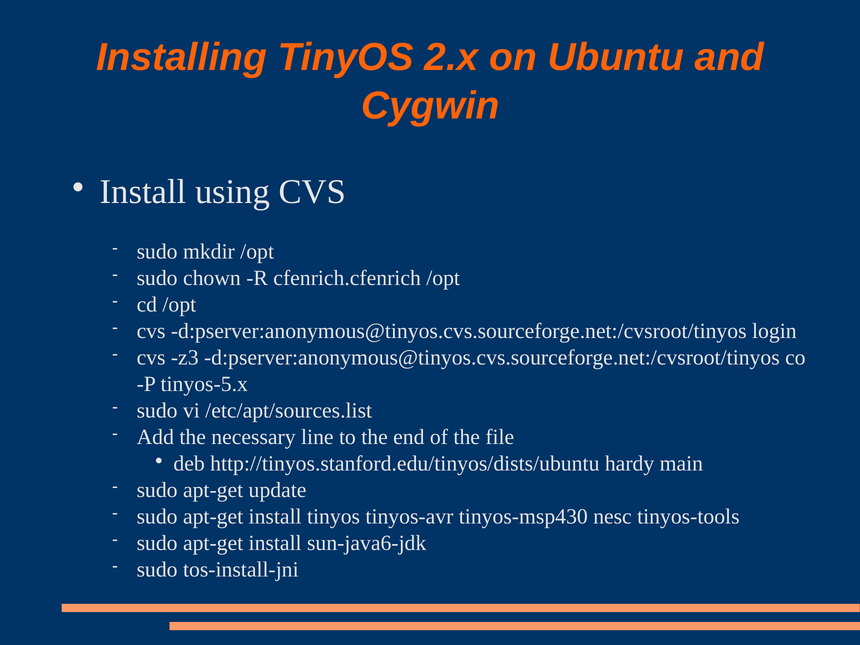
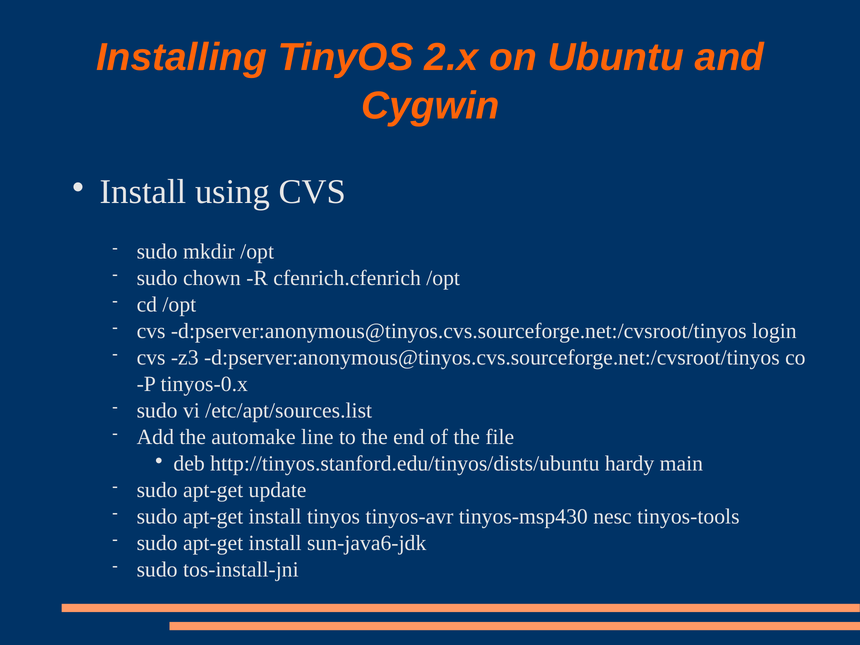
tinyos-5.x: tinyos-5.x -> tinyos-0.x (204, 384)
necessary: necessary -> automake (253, 437)
